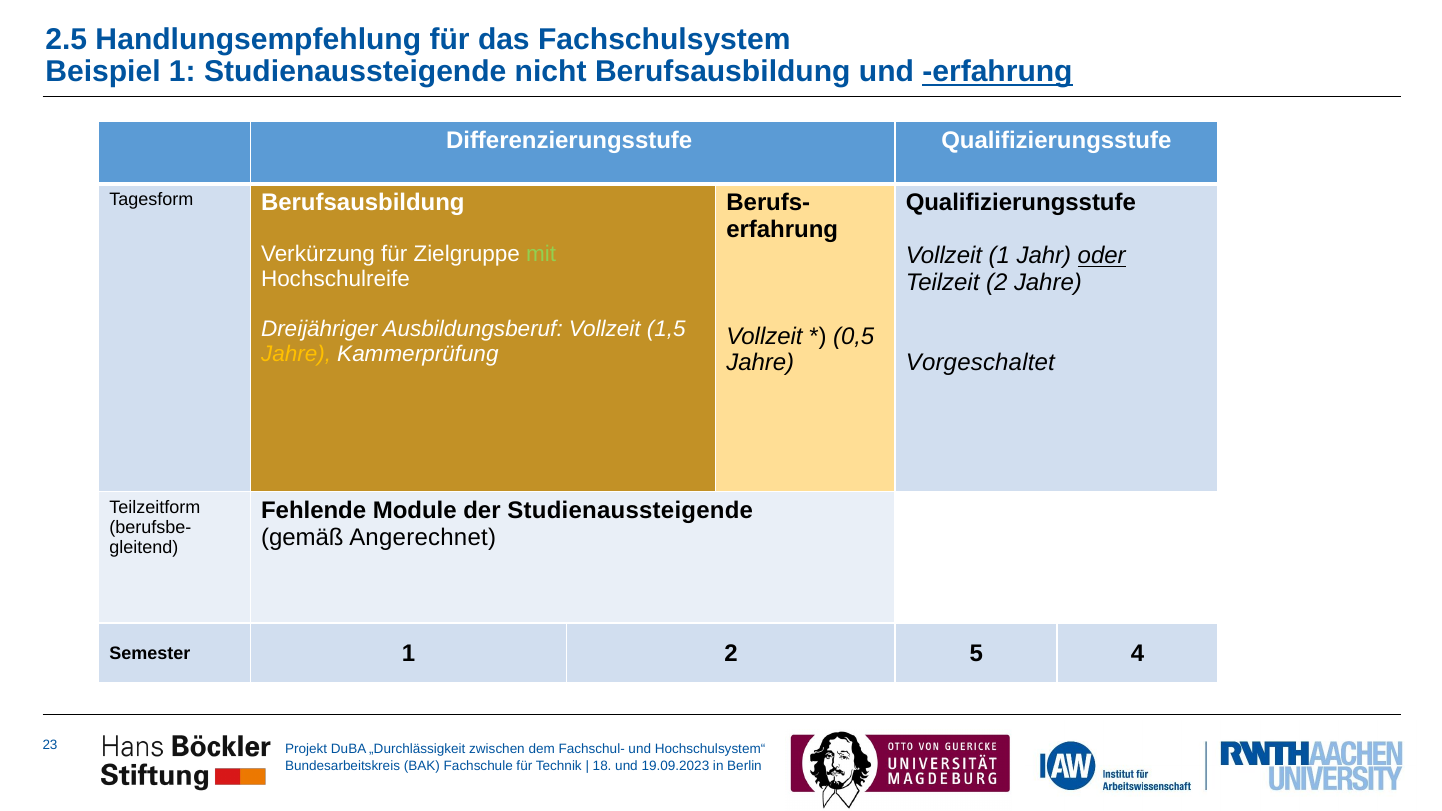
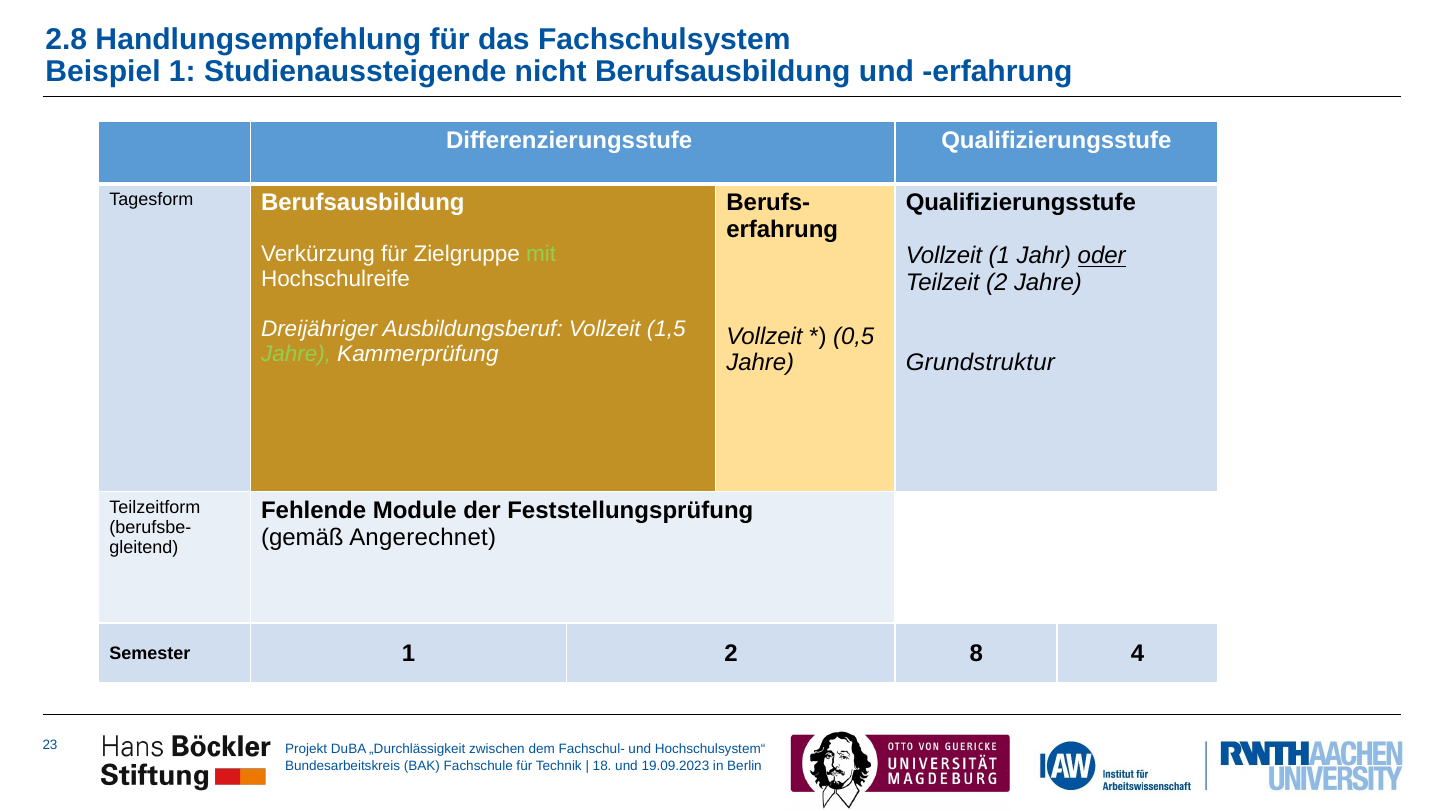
2.5: 2.5 -> 2.8 (66, 39)
erfahrung underline: present -> none (997, 72)
Jahre colour: yellow -> light green (296, 354)
Vorgeschaltet: Vorgeschaltet -> Grundstruktur (980, 363)
der Studienaussteigende: Studienaussteigende -> Feststellungsprüfung (630, 511)
5: 5 -> 8 (976, 653)
